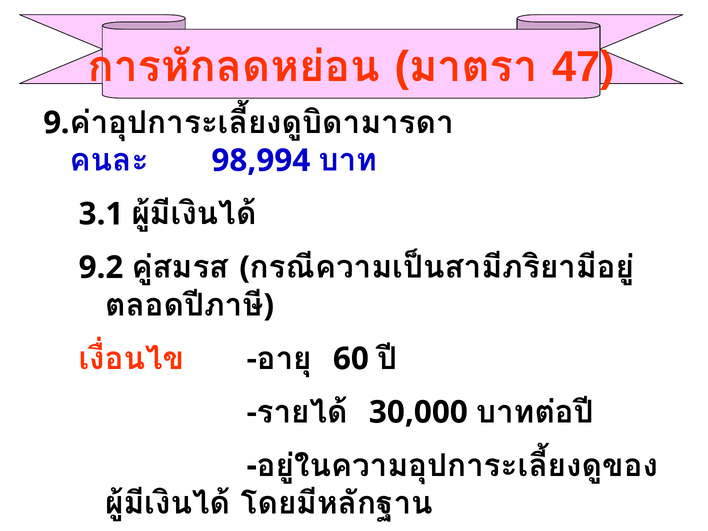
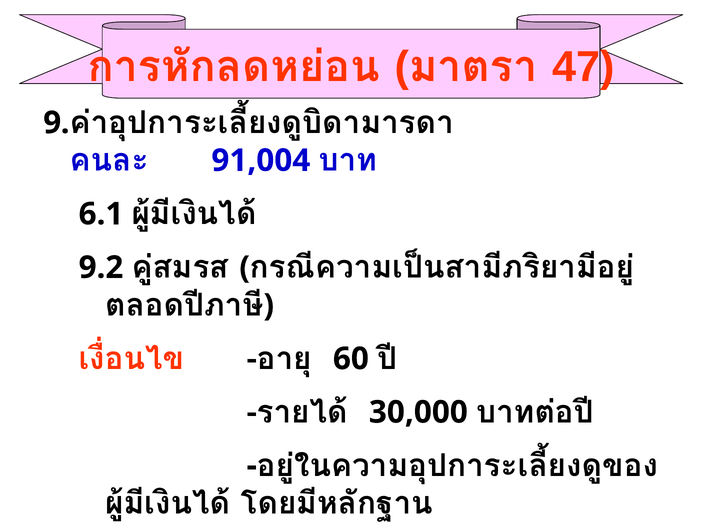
98,994: 98,994 -> 91,004 (261, 161)
3.1: 3.1 -> 6.1 (101, 214)
